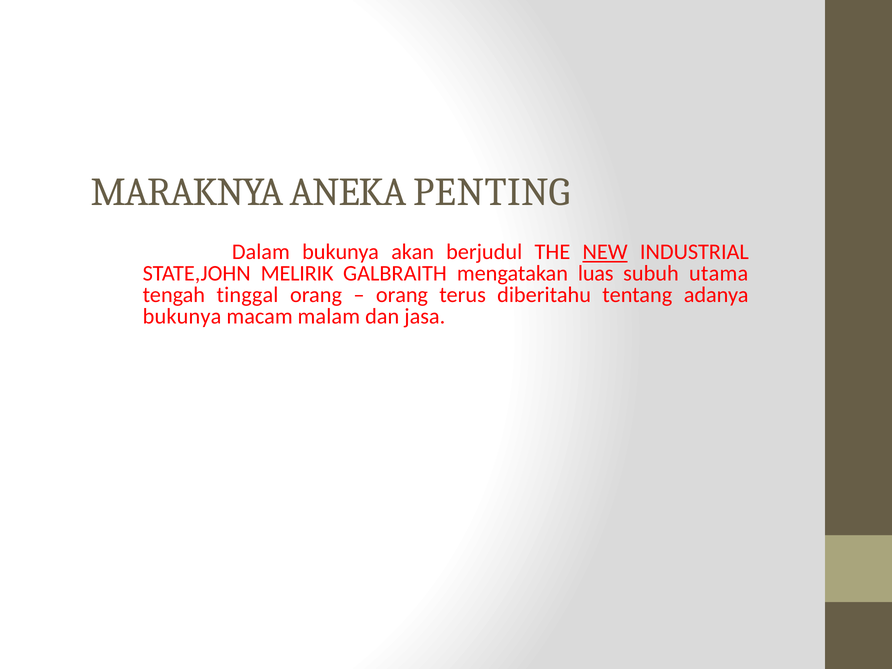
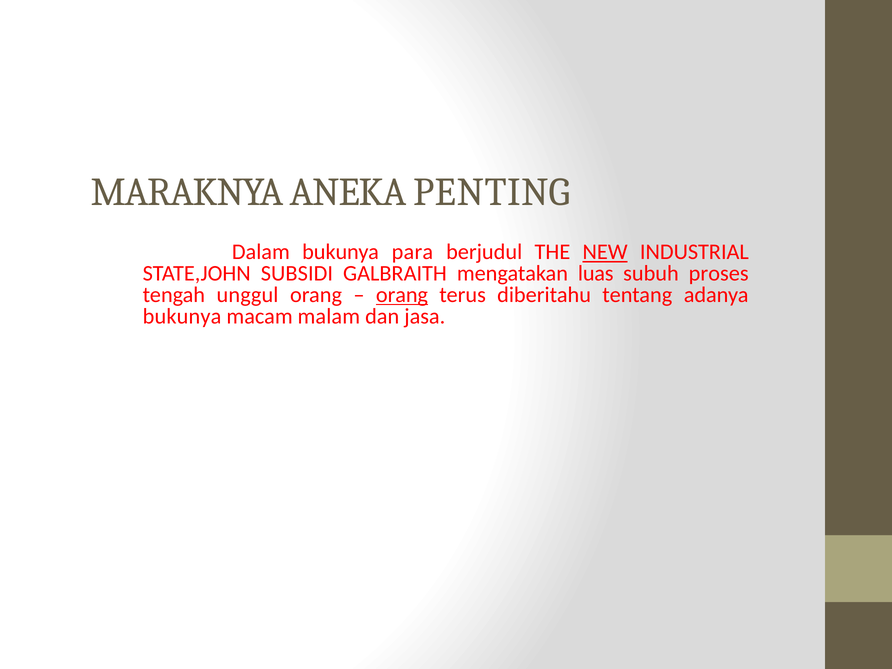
akan: akan -> para (412, 252)
MELIRIK: MELIRIK -> SUBSIDI (297, 274)
utama: utama -> proses (719, 274)
tinggal: tinggal -> unggul (248, 295)
orang underline: none -> present (402, 295)
